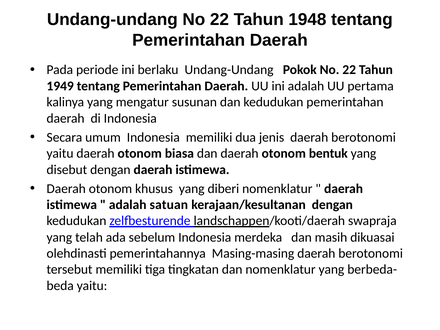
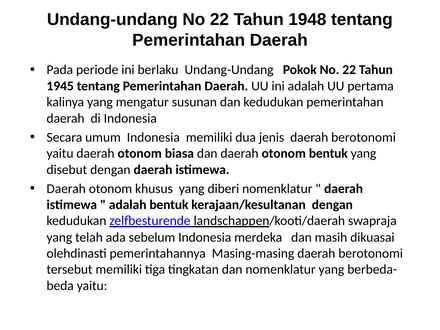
1949: 1949 -> 1945 (60, 86)
adalah satuan: satuan -> bentuk (169, 205)
